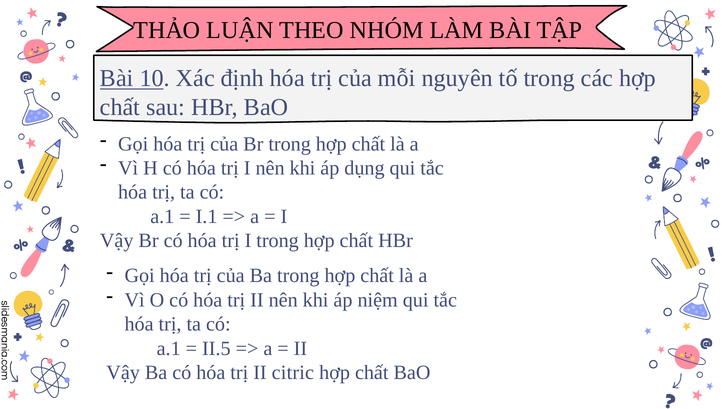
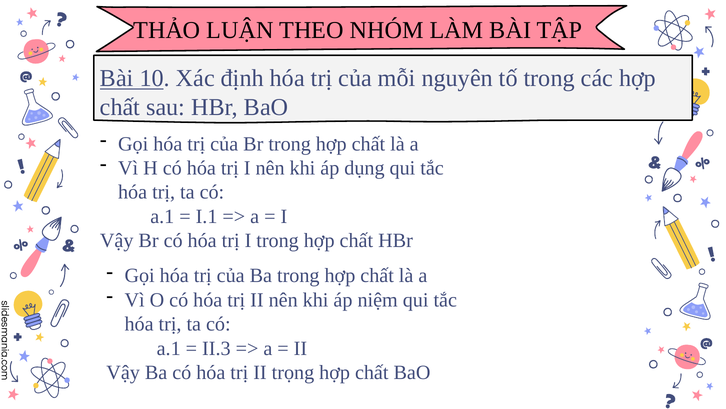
II.5: II.5 -> II.3 (216, 348)
citric: citric -> trọng (293, 372)
